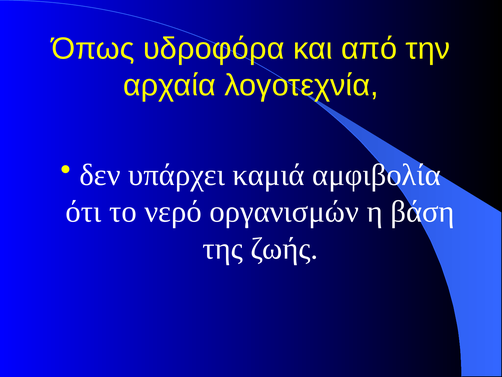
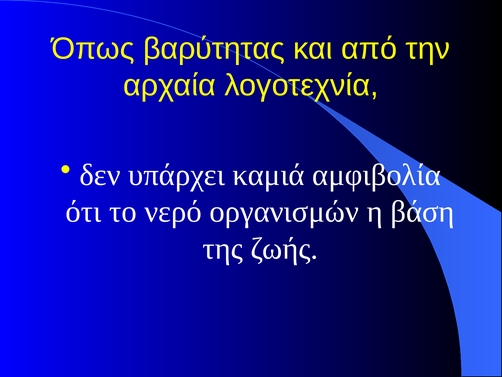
υδροφόρα: υδροφόρα -> βαρύτητας (214, 49)
